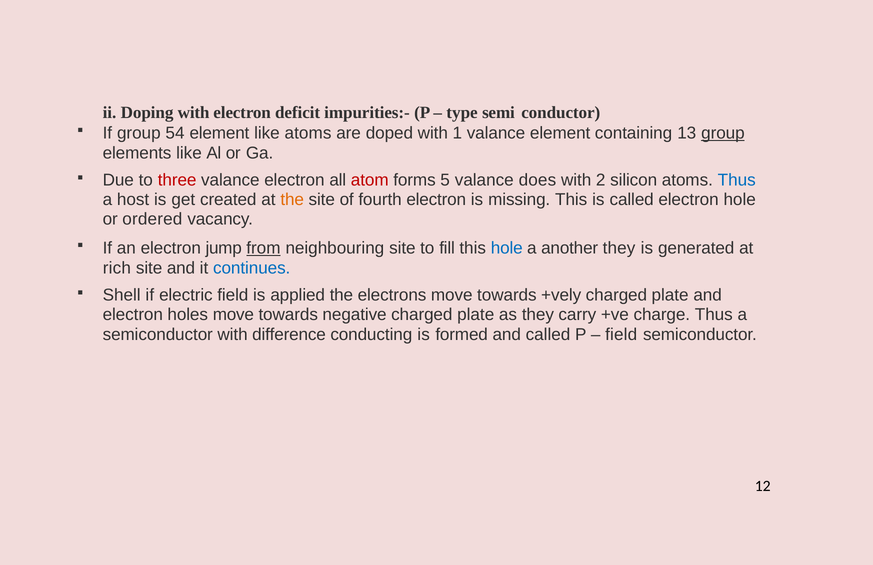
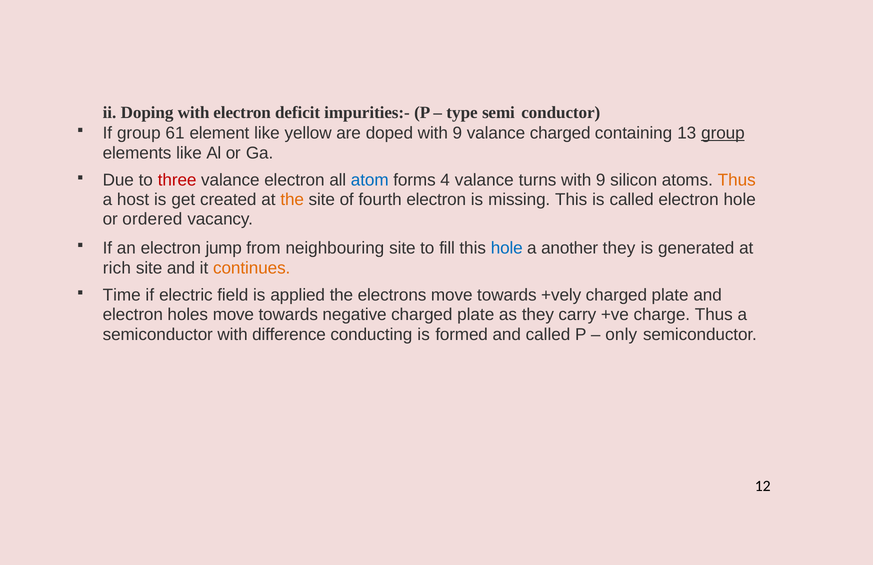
54: 54 -> 61 (175, 133)
like atoms: atoms -> yellow (308, 133)
doped with 1: 1 -> 9 (457, 133)
valance element: element -> charged (560, 133)
atom colour: red -> blue (370, 180)
5: 5 -> 4 (445, 180)
does: does -> turns (538, 180)
2: 2 -> 9 (601, 180)
Thus colour: blue -> orange (737, 180)
from underline: present -> none (263, 248)
continues colour: blue -> orange (252, 268)
Shell: Shell -> Time (122, 295)
field: field -> only (621, 334)
